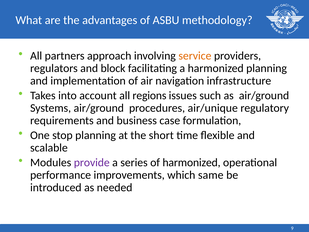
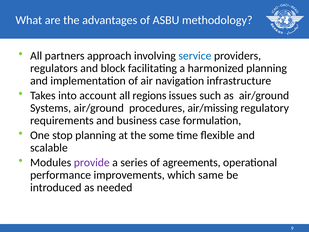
service colour: orange -> blue (195, 56)
air/unique: air/unique -> air/missing (213, 108)
short: short -> some (161, 135)
of harmonized: harmonized -> agreements (192, 162)
